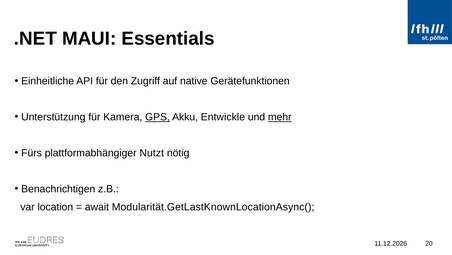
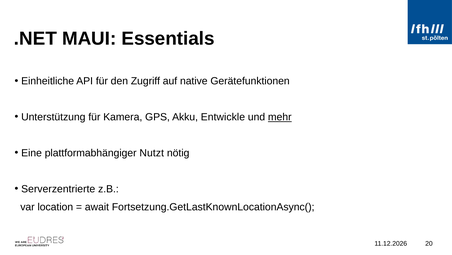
GPS underline: present -> none (157, 117)
Fürs: Fürs -> Eine (32, 153)
Benachrichtigen: Benachrichtigen -> Serverzentrierte (58, 188)
Modularität.GetLastKnownLocationAsync(: Modularität.GetLastKnownLocationAsync( -> Fortsetzung.GetLastKnownLocationAsync( (213, 206)
